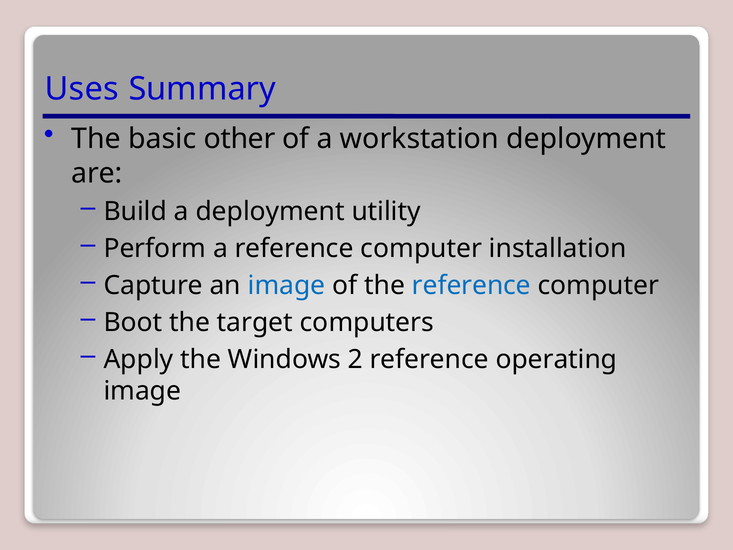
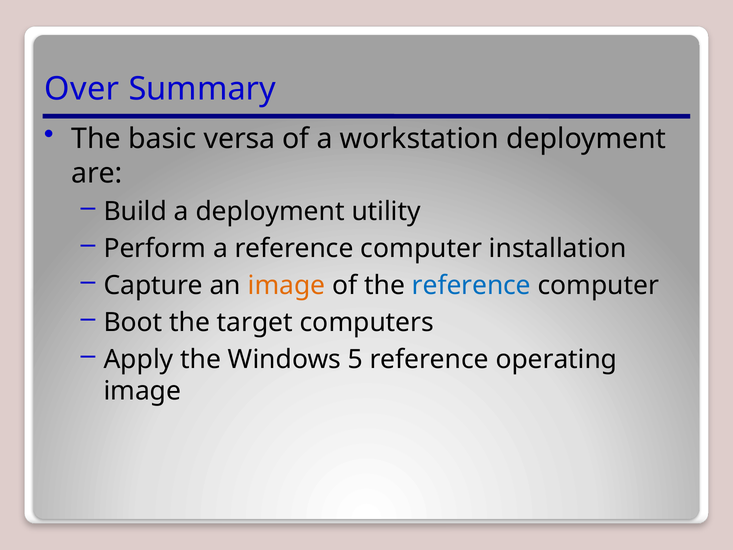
Uses: Uses -> Over (82, 89)
other: other -> versa (239, 139)
image colour: blue -> orange (287, 285)
2: 2 -> 5 (356, 359)
